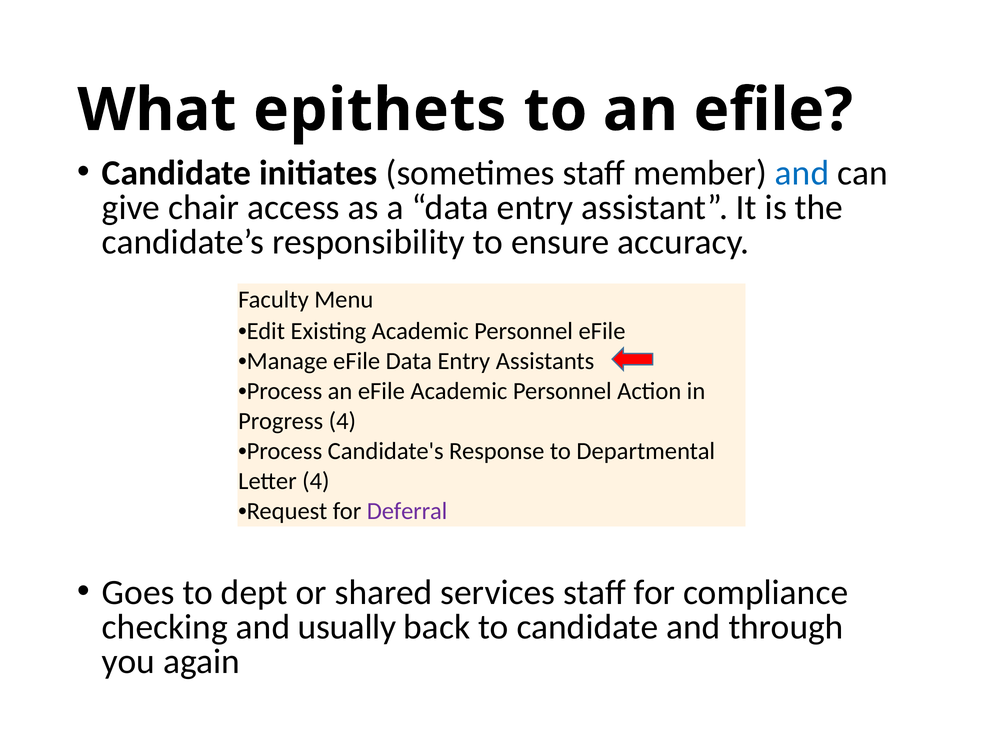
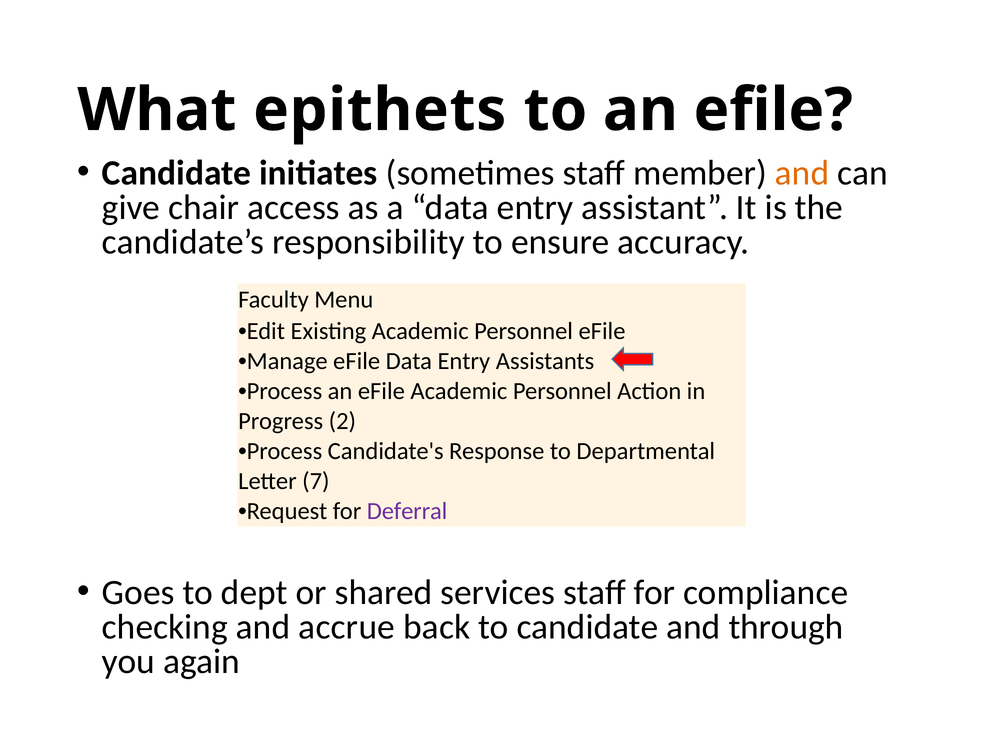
and colour: blue -> orange (802, 173)
Progress 4: 4 -> 2 (342, 421)
Letter 4: 4 -> 7 (316, 481)
usually: usually -> accrue (347, 627)
